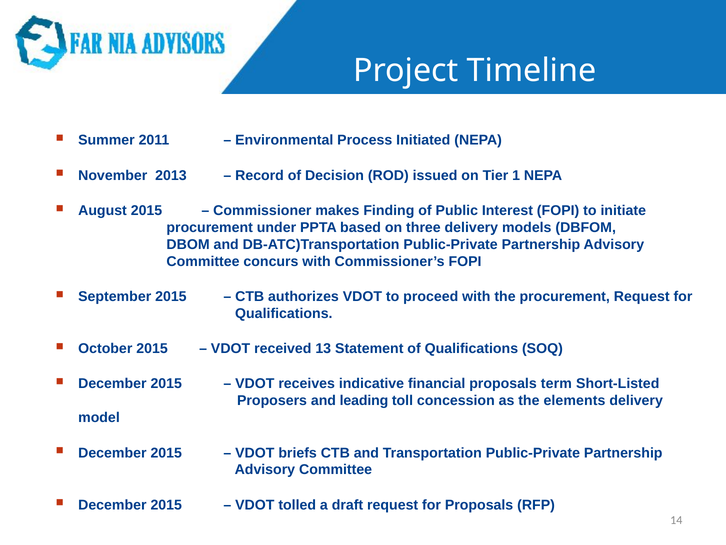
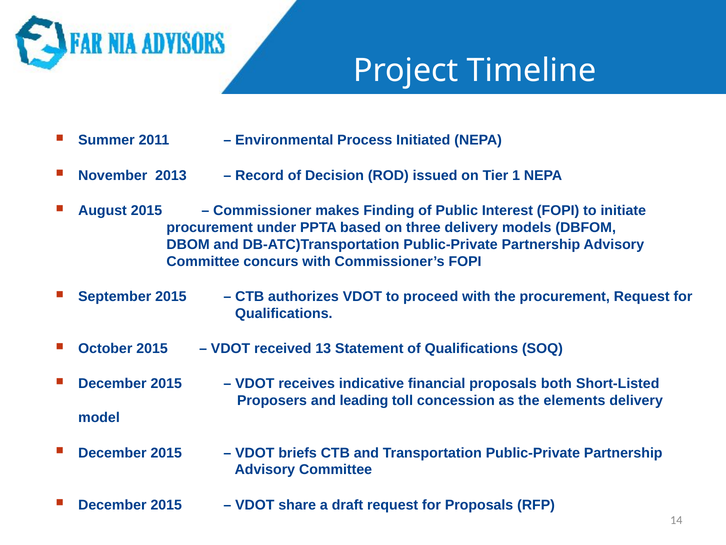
term: term -> both (556, 383)
tolled: tolled -> share (297, 504)
